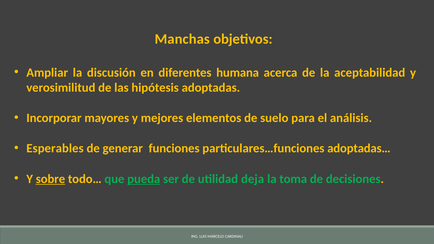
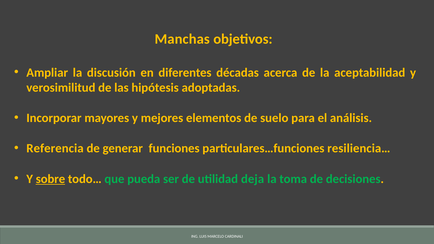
humana: humana -> décadas (238, 73)
Esperables: Esperables -> Referencia (55, 149)
adoptadas…: adoptadas… -> resiliencia… (359, 149)
pueda underline: present -> none (144, 179)
